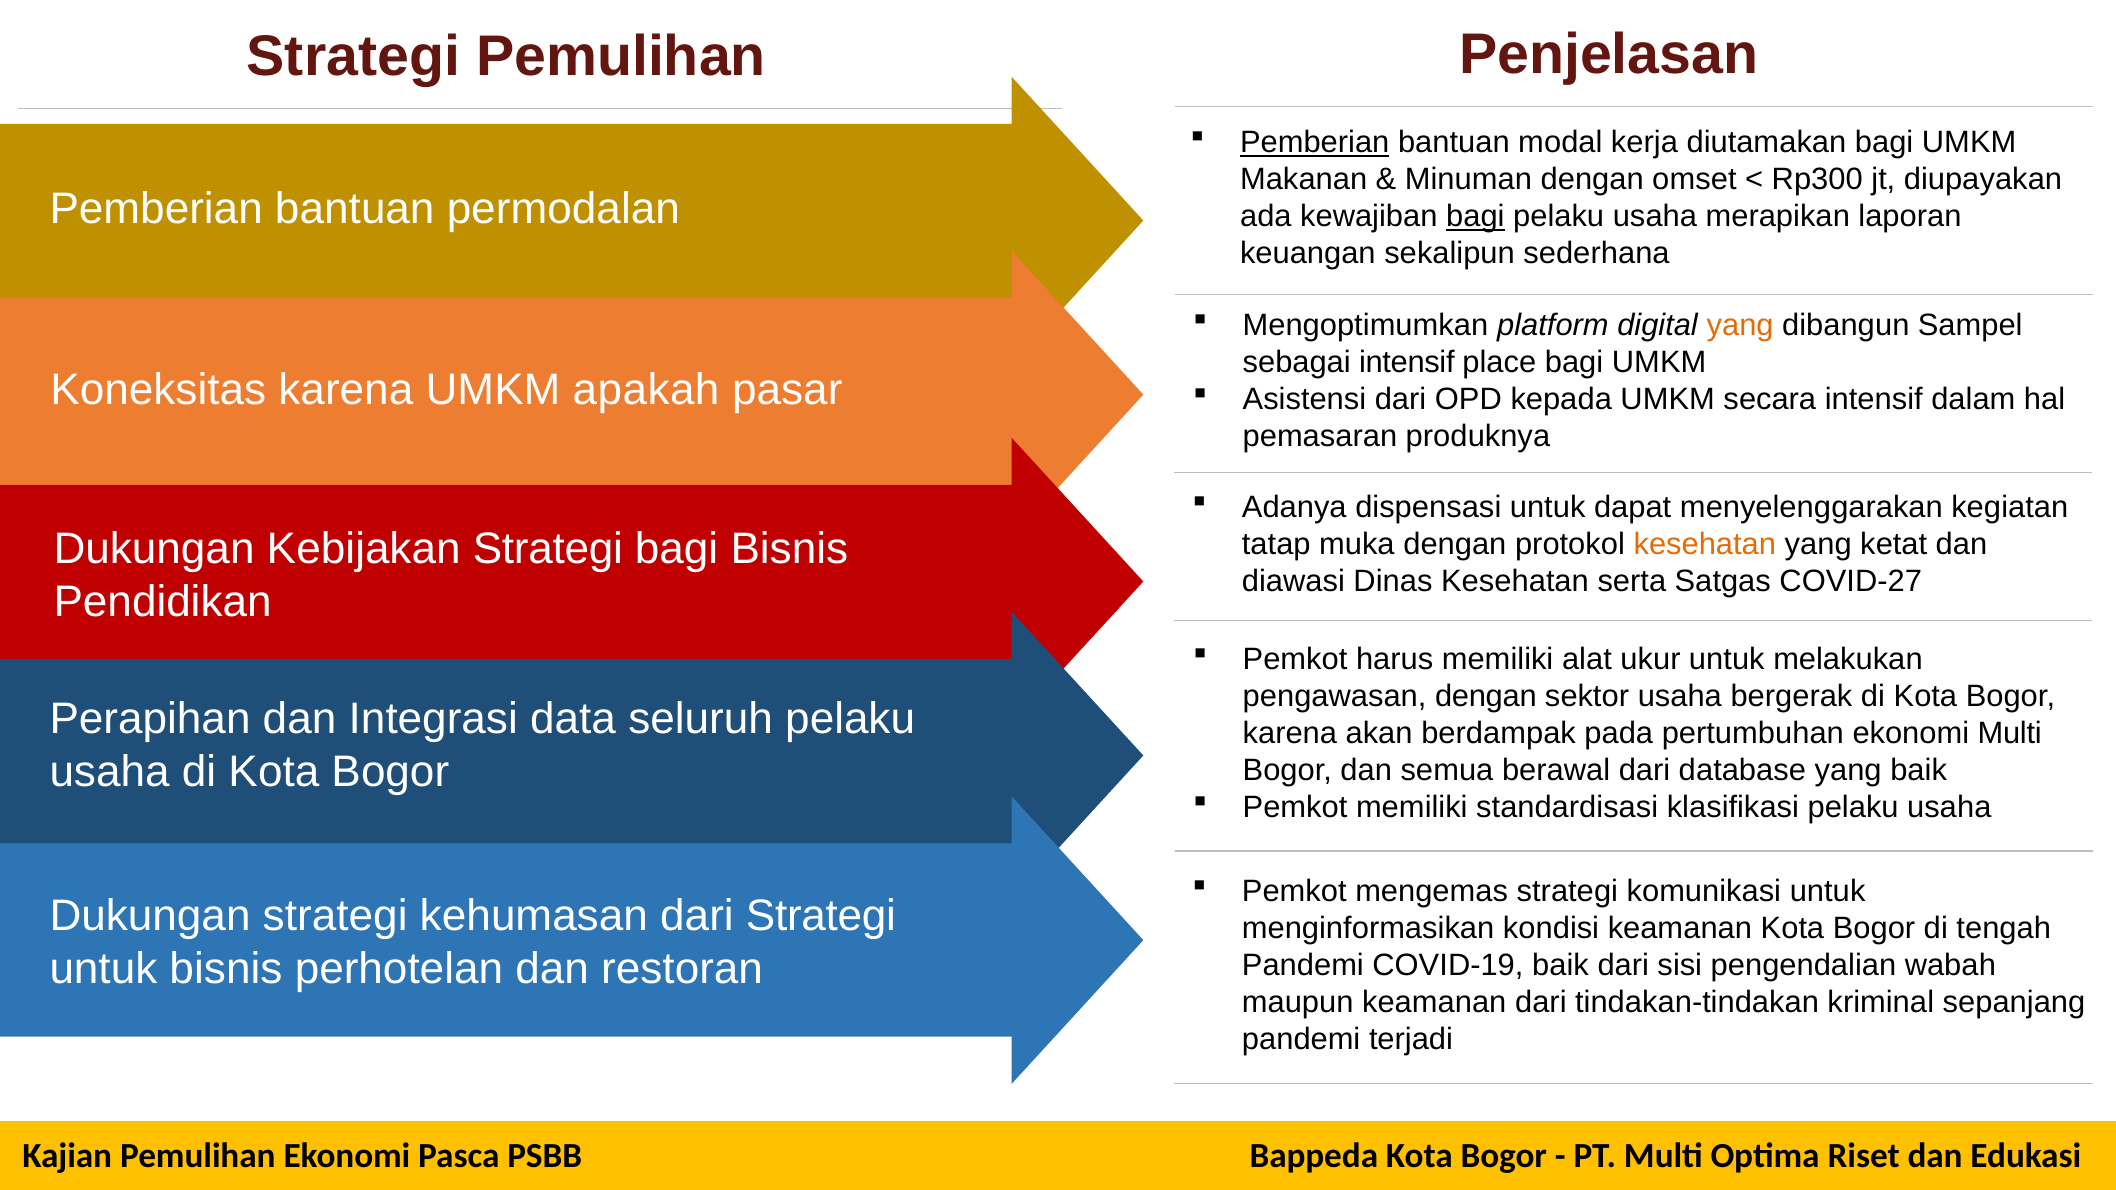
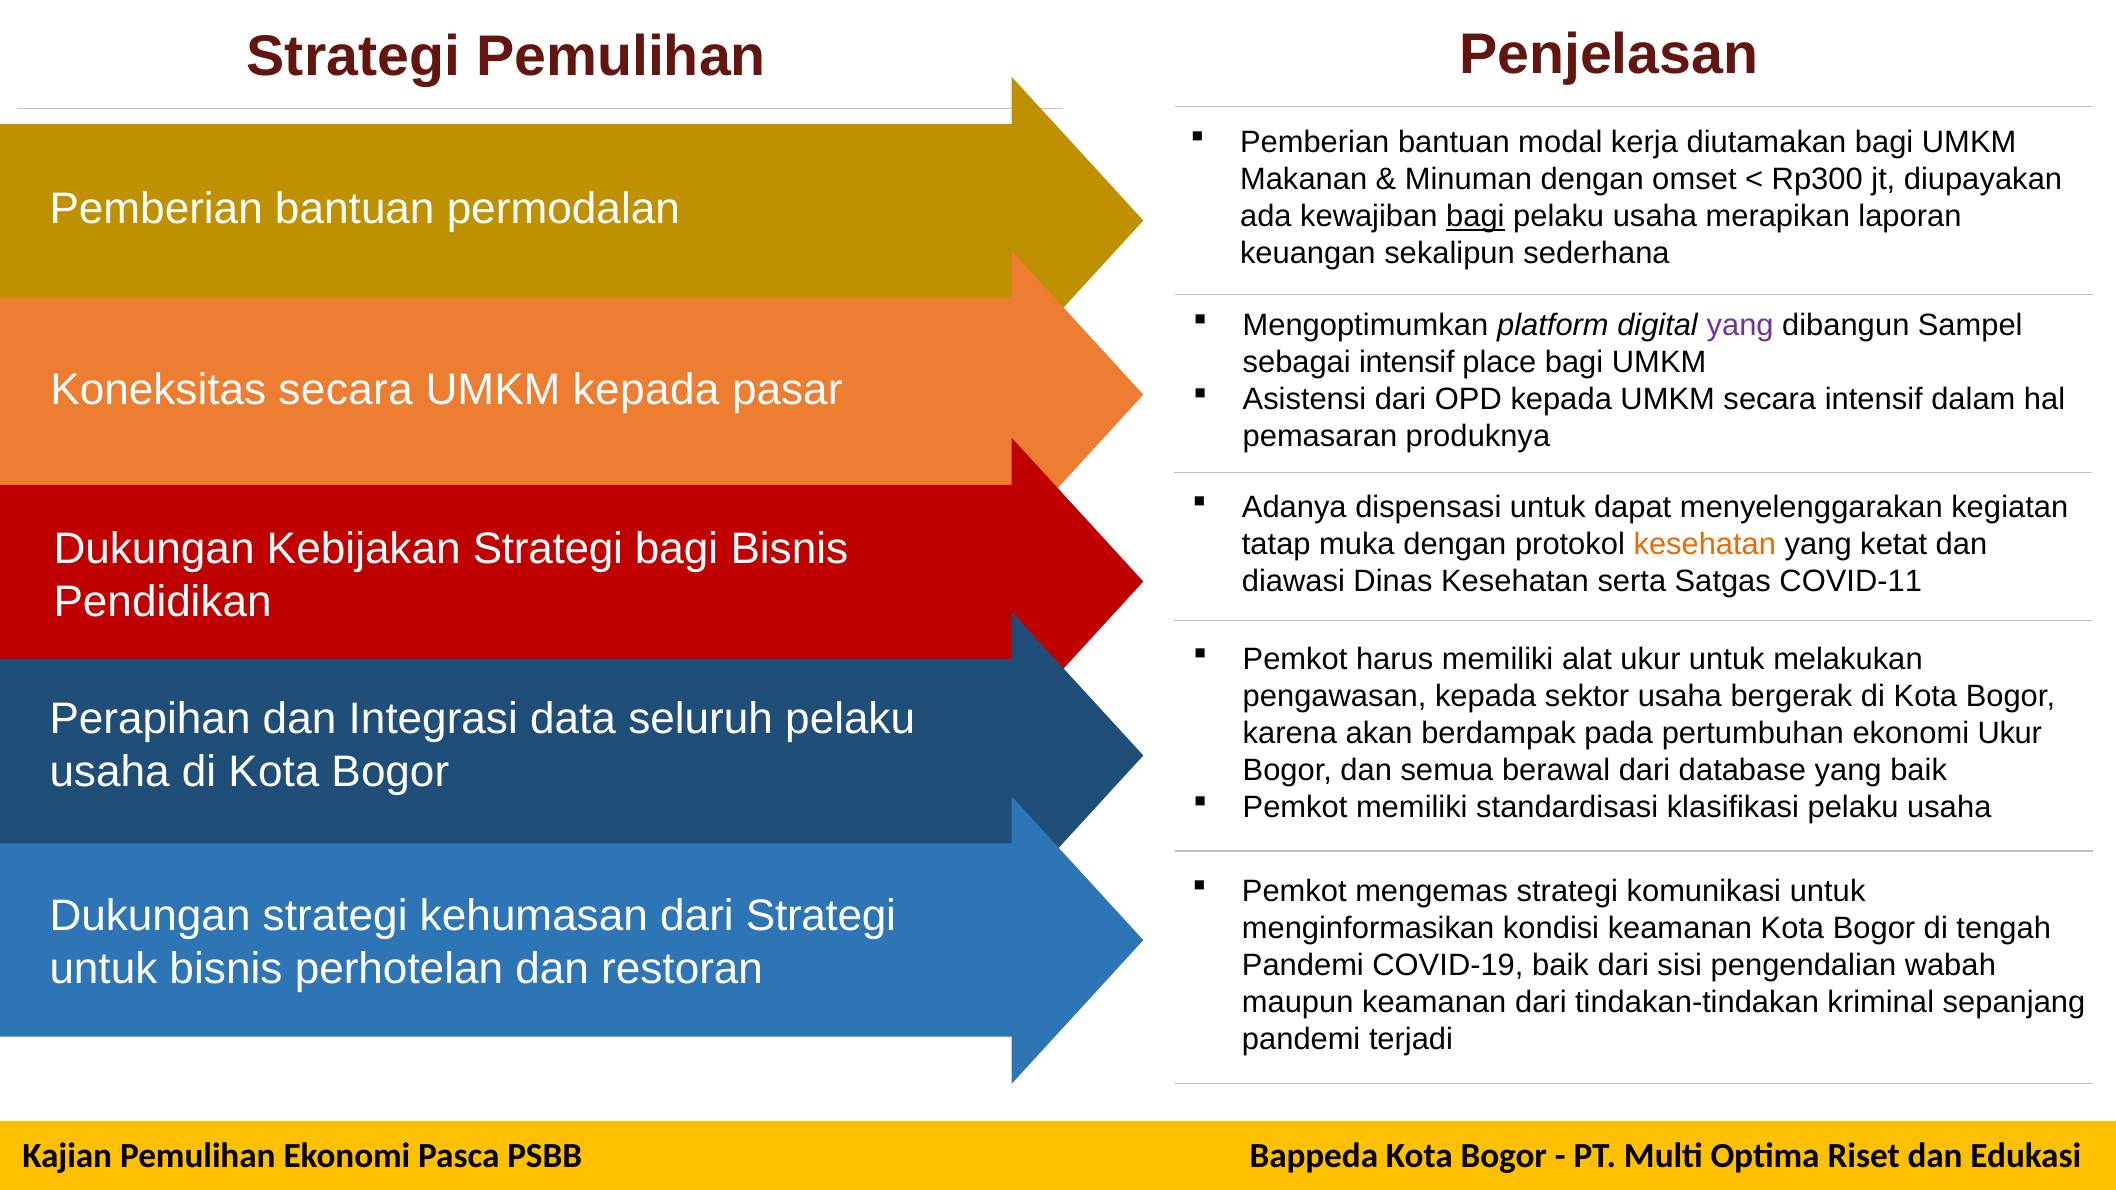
Pemberian underline: present -> none (1315, 143)
yang colour: orange -> purple (1740, 325)
Koneksitas karena: karena -> secara (346, 390)
UMKM apakah: apakah -> kepada (646, 390)
COVID-27: COVID-27 -> COVID-11 (1851, 581)
pengawasan dengan: dengan -> kepada (1486, 696)
ekonomi Multi: Multi -> Ukur (2010, 733)
